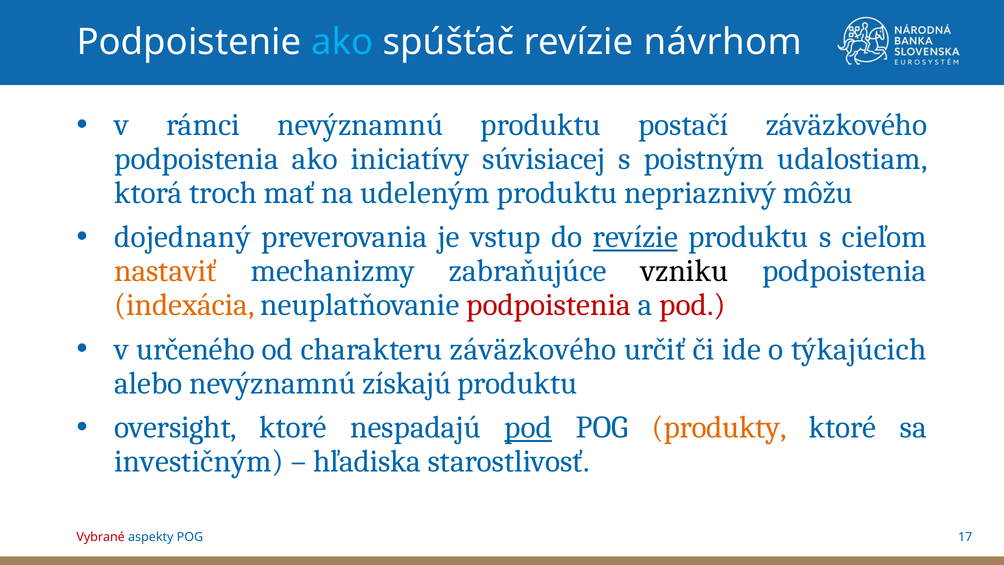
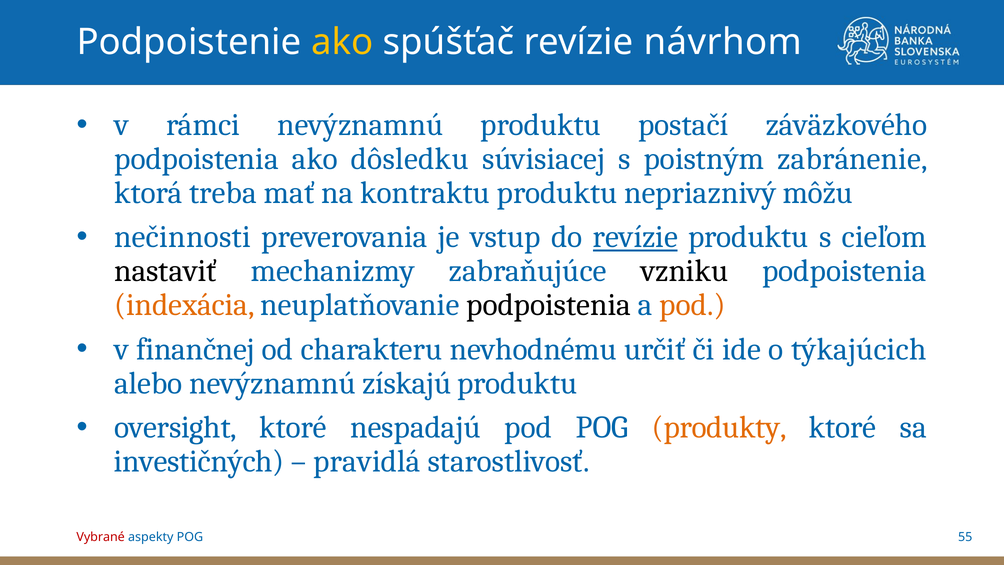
ako colour: light blue -> yellow (342, 42)
iniciatívy: iniciatívy -> dôsledku (410, 159)
udalostiam: udalostiam -> zabránenie (852, 159)
troch: troch -> treba (223, 193)
udeleným: udeleným -> kontraktu (425, 193)
dojednaný: dojednaný -> nečinnosti (182, 237)
nastaviť colour: orange -> black (165, 271)
podpoistenia colour: red -> black (549, 305)
pod colour: red -> orange (693, 305)
určeného: určeného -> finančnej (196, 349)
charakteru záväzkového: záväzkového -> nevhodnému (533, 349)
pod underline: present -> none (528, 427)
investičným: investičným -> investičných (199, 461)
hľadiska: hľadiska -> pravidlá (367, 461)
17: 17 -> 55 (965, 537)
